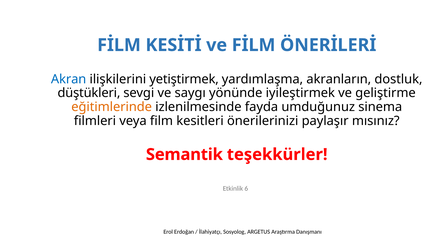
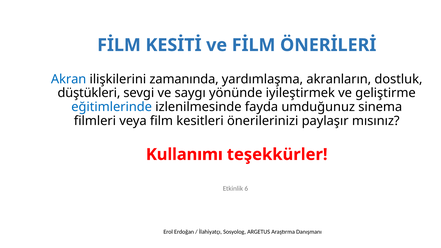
yetiştirmek: yetiştirmek -> zamanında (184, 79)
eğitimlerinde colour: orange -> blue (112, 107)
Semantik: Semantik -> Kullanımı (184, 155)
